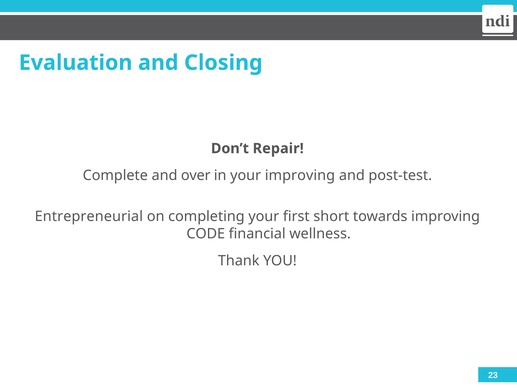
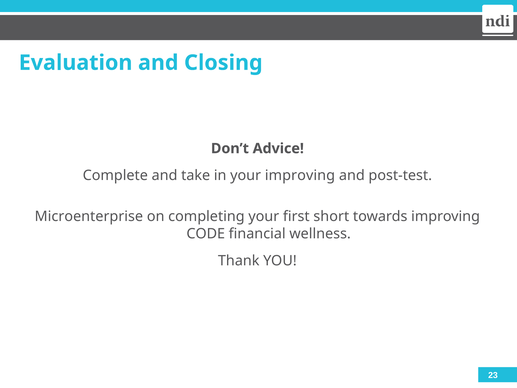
Repair: Repair -> Advice (278, 148)
over: over -> take (196, 175)
Entrepreneurial: Entrepreneurial -> Microenterprise (89, 216)
